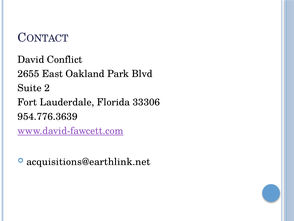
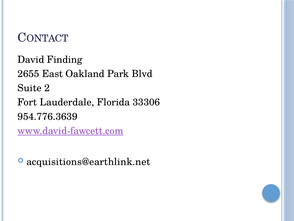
Conflict: Conflict -> Finding (65, 59)
